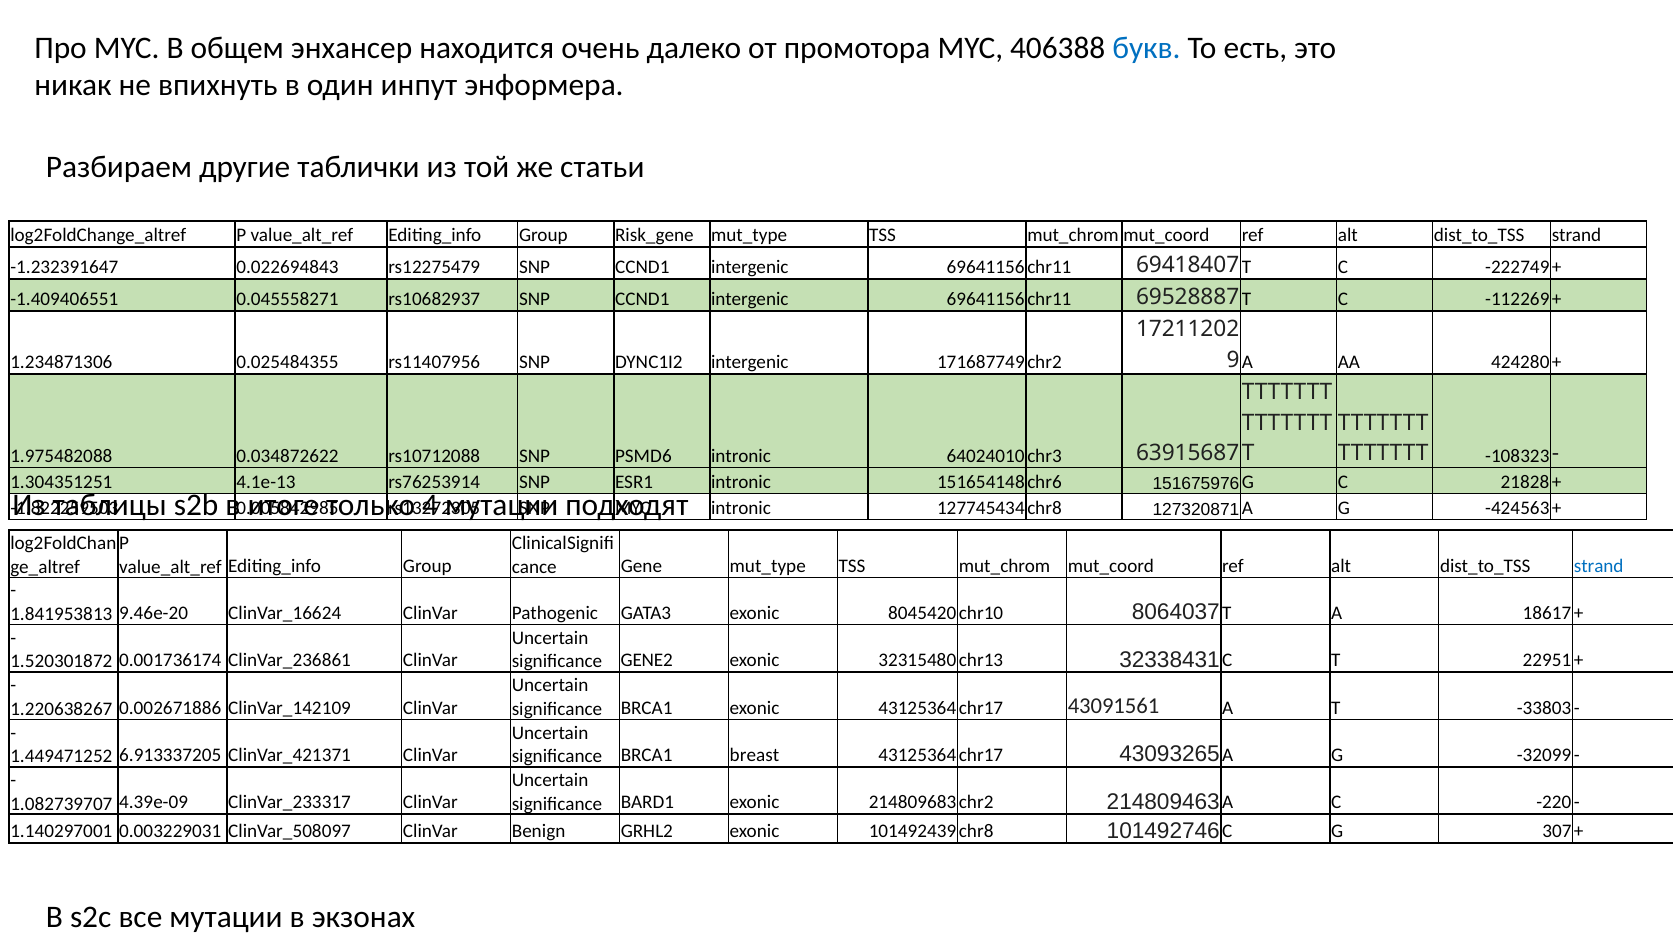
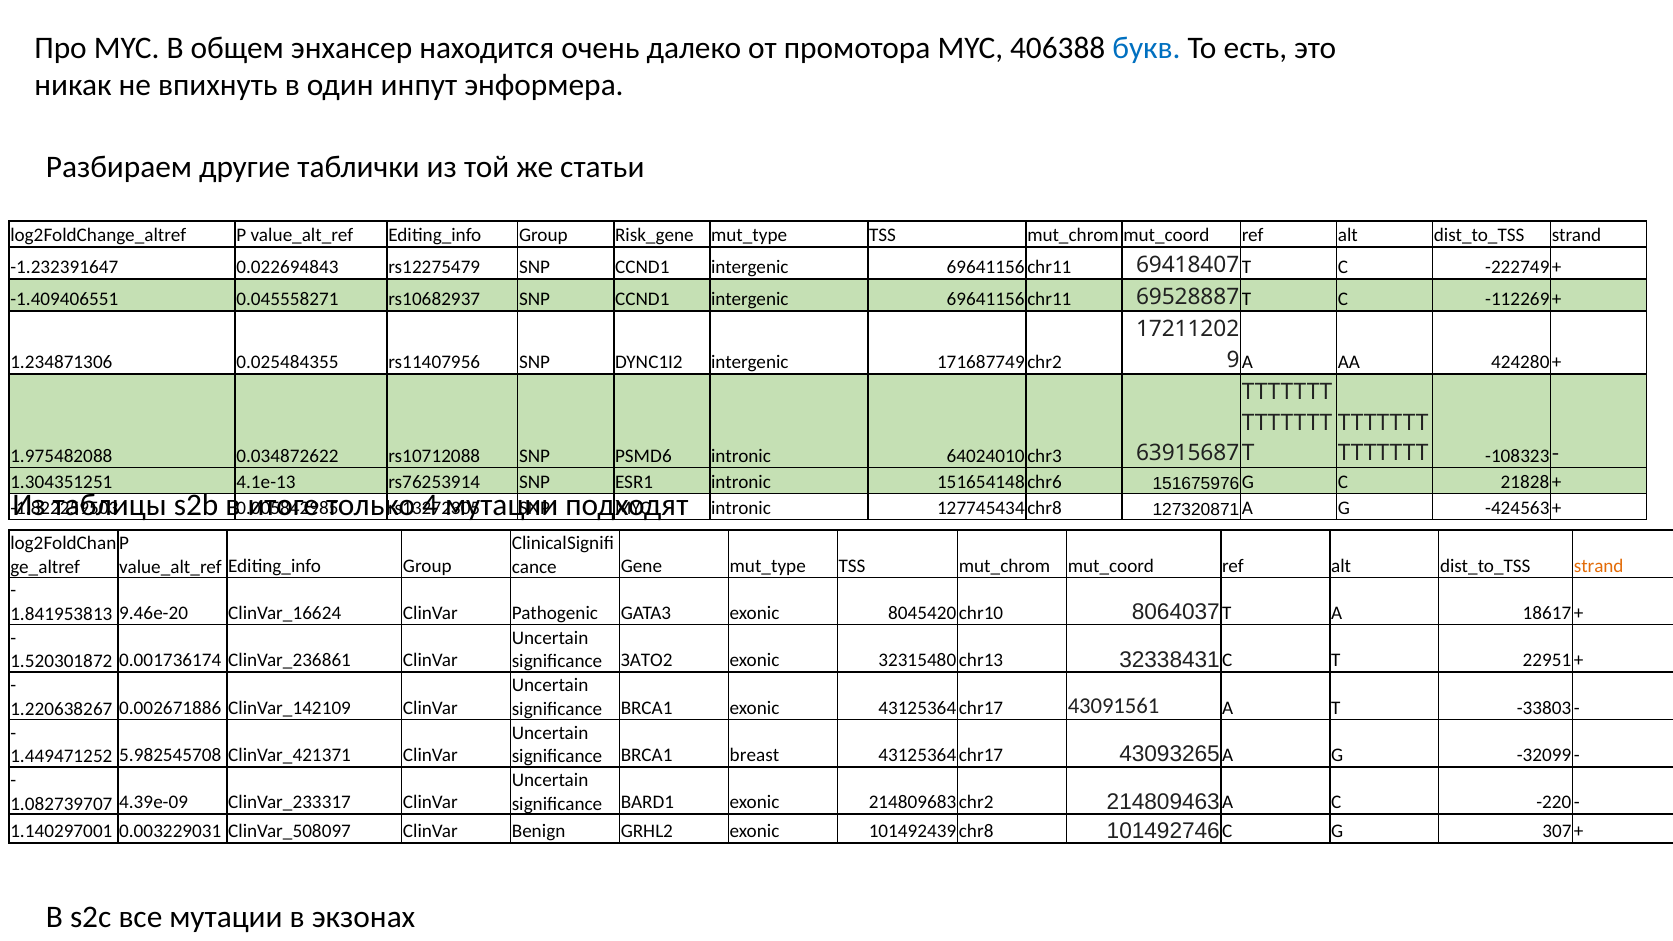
strand colour: blue -> orange (1599, 566)
GENE2: GENE2 -> ЗАТО2 (647, 661)
6.913337205: 6.913337205 -> 5.982545708 (170, 755)
